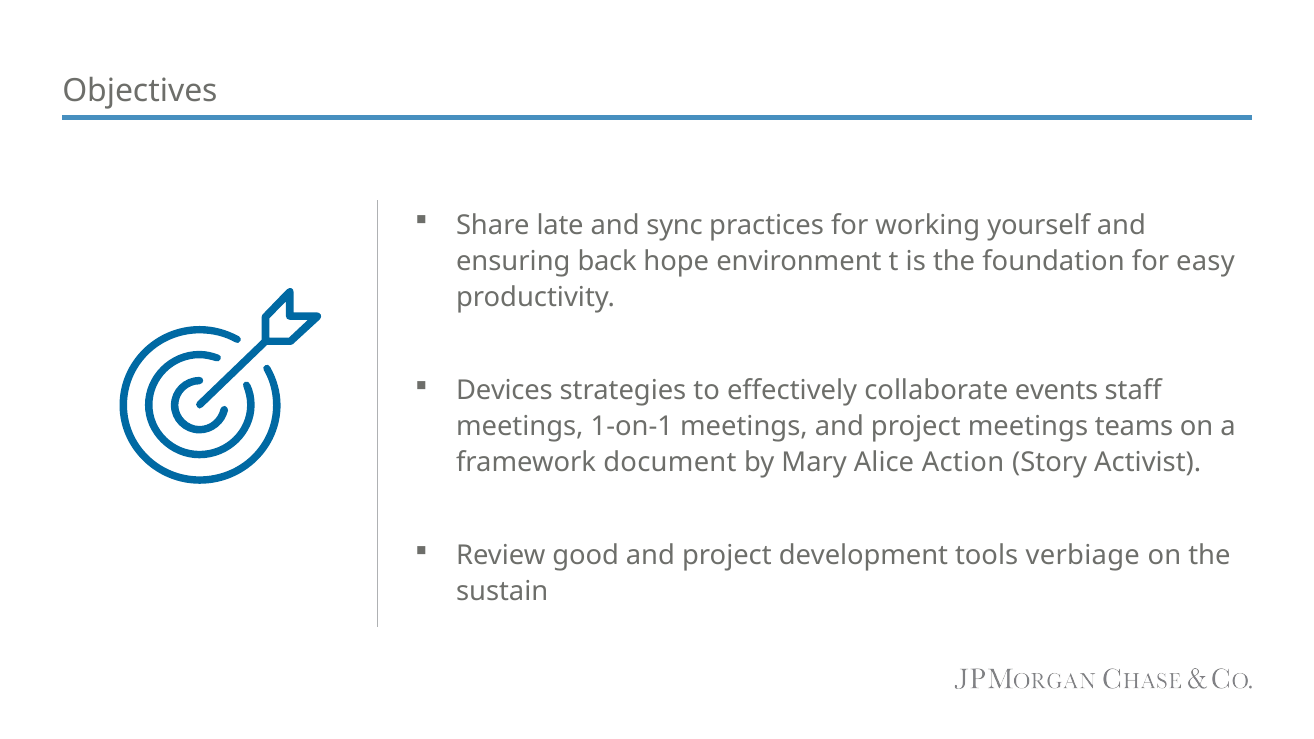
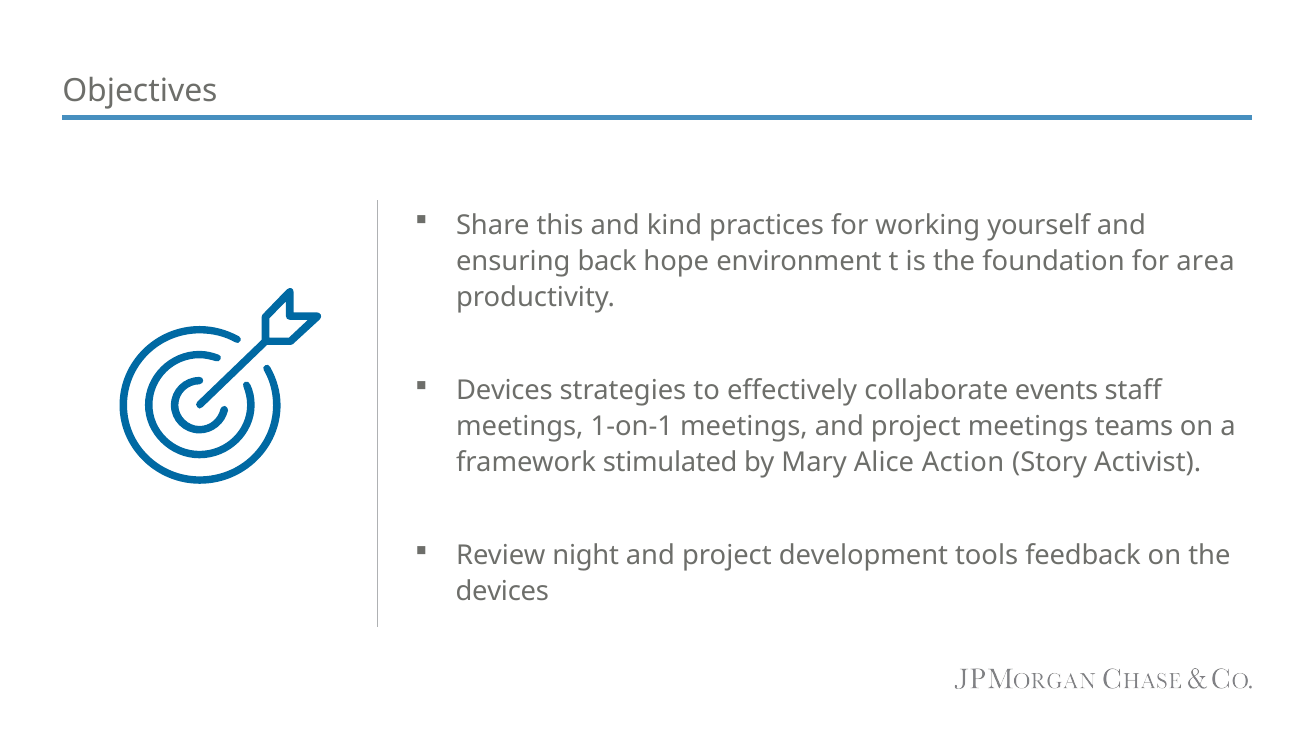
late: late -> this (560, 225)
sync: sync -> kind (674, 225)
easy: easy -> area (1205, 261)
document: document -> stimulated (670, 463)
good: good -> night (586, 556)
verbiage: verbiage -> feedback (1083, 556)
sustain: sustain -> devices (502, 592)
